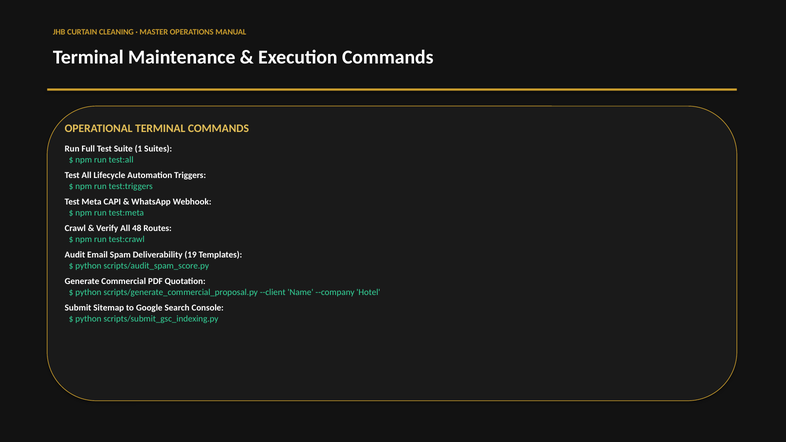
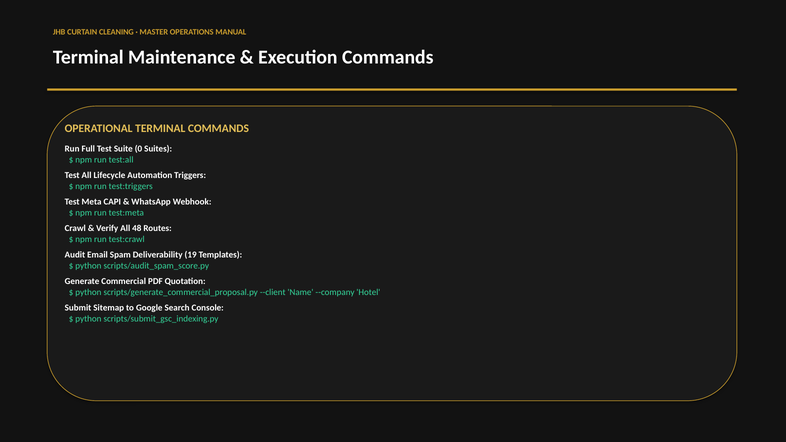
1: 1 -> 0 (138, 149)
